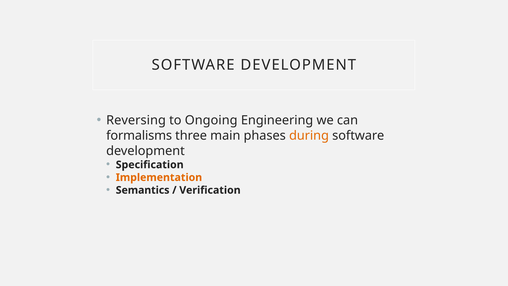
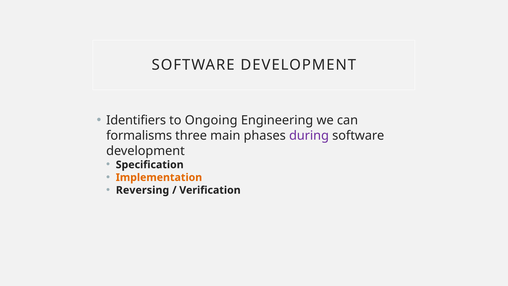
Reversing: Reversing -> Identifiers (136, 120)
during colour: orange -> purple (309, 136)
Semantics: Semantics -> Reversing (143, 190)
